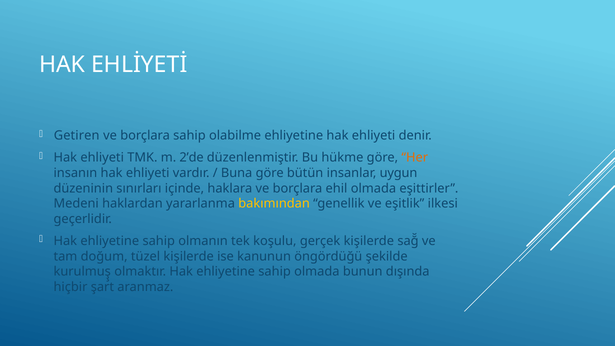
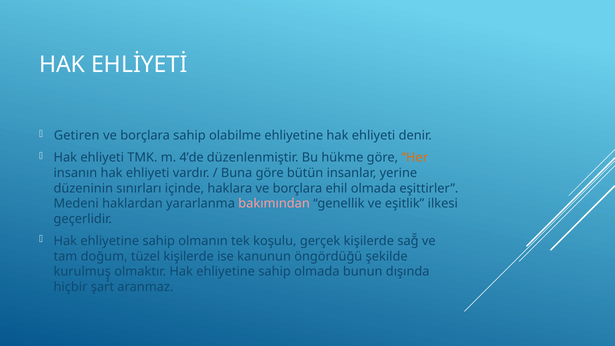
2’de: 2’de -> 4’de (192, 158)
uygun: uygun -> yerine (398, 173)
bakımından colour: yellow -> pink (274, 204)
